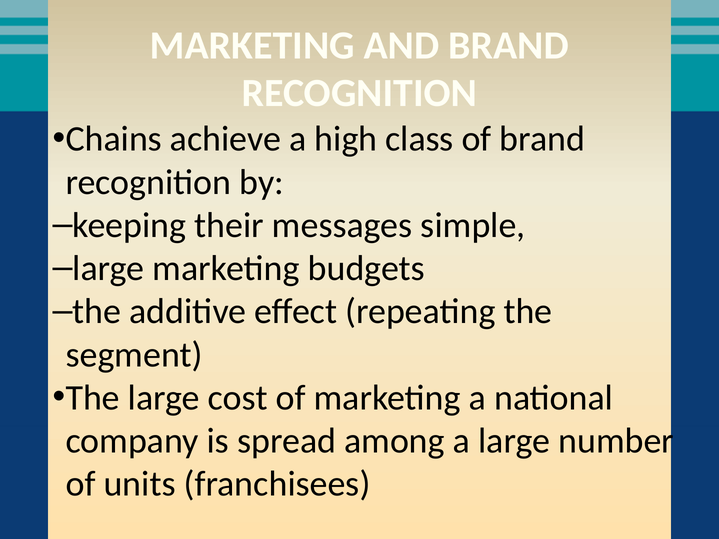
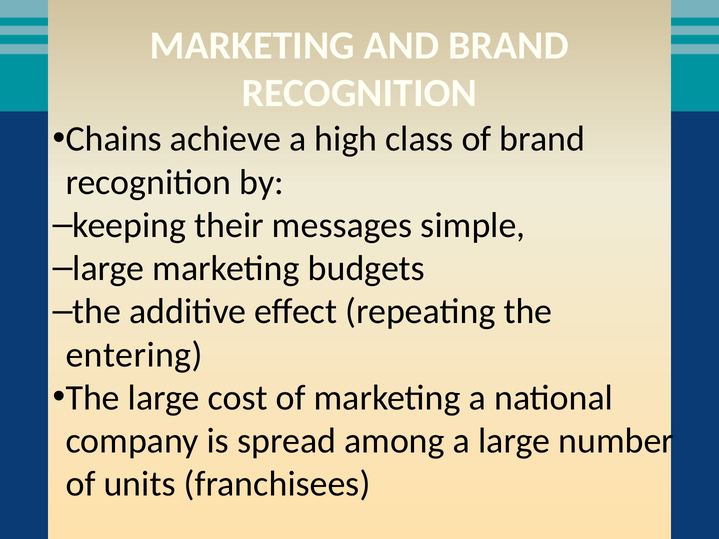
segment: segment -> entering (134, 355)
